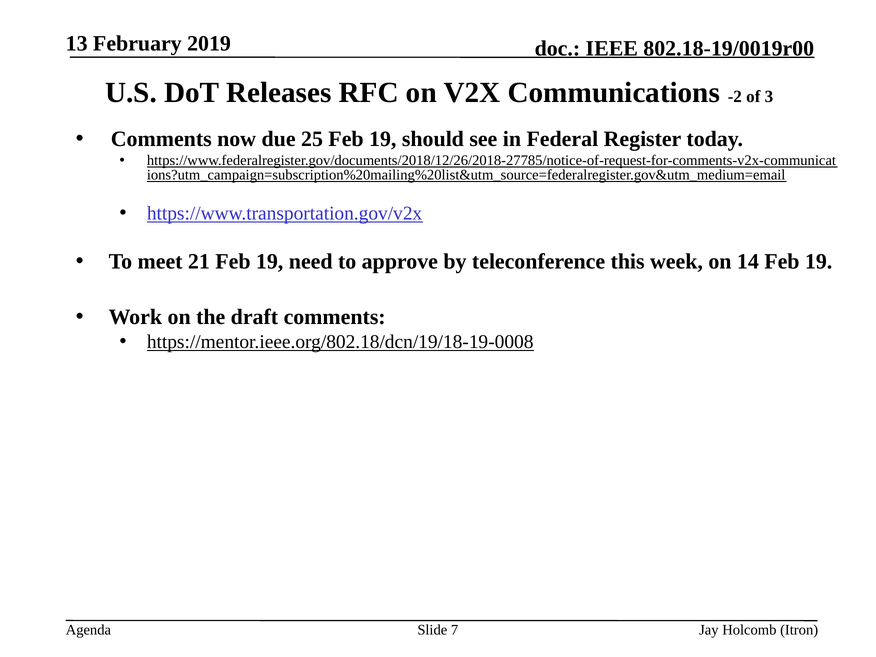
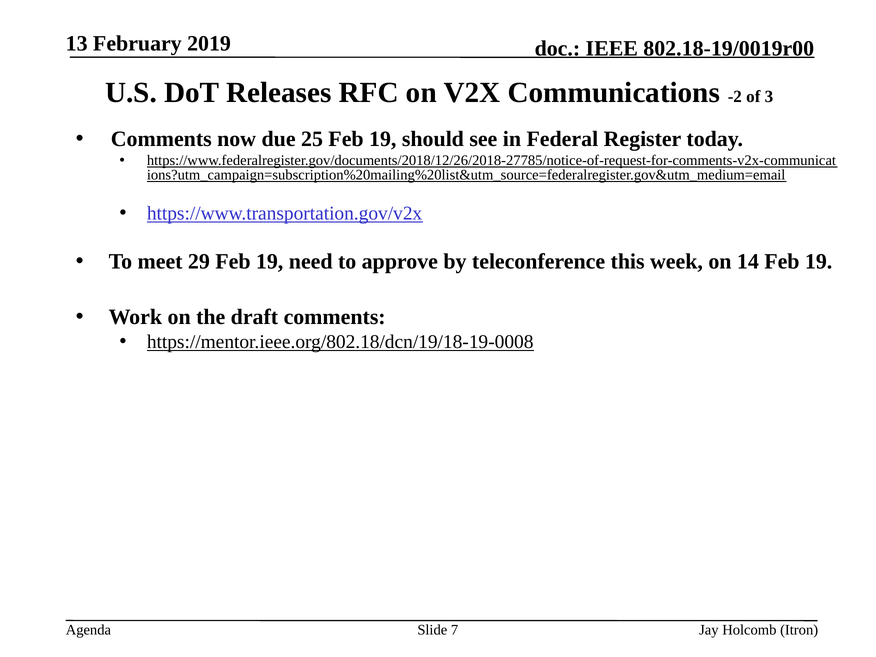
21: 21 -> 29 (199, 262)
